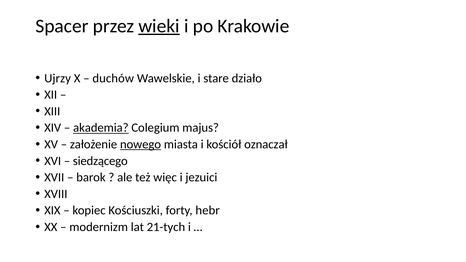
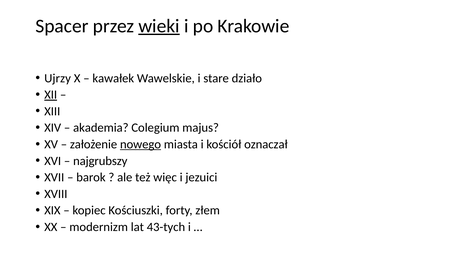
duchów: duchów -> kawałek (113, 78)
XII underline: none -> present (51, 95)
akademia underline: present -> none (101, 128)
siedzącego: siedzącego -> najgrubszy (100, 161)
hebr: hebr -> złem (208, 211)
21-tych: 21-tych -> 43-tych (166, 227)
